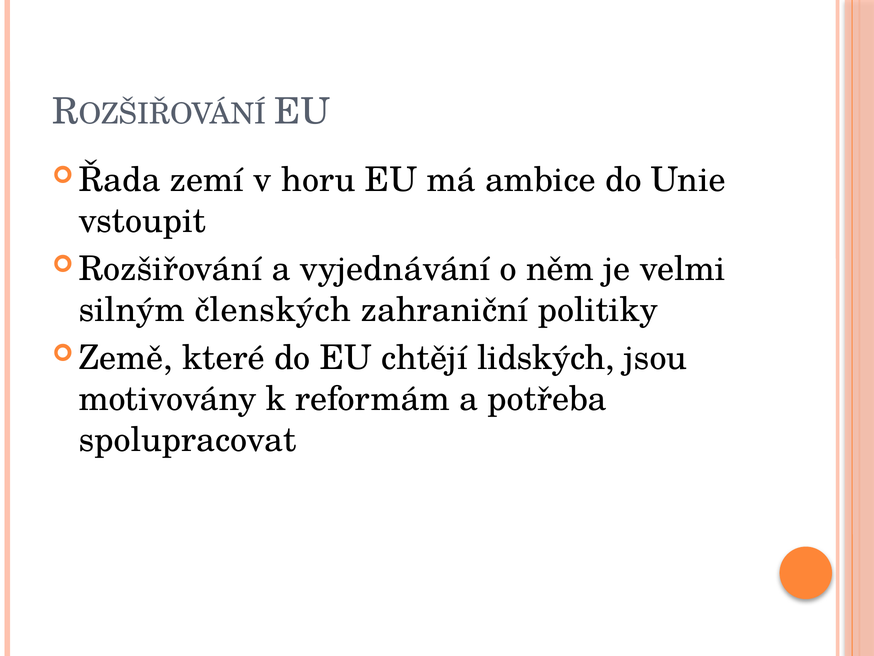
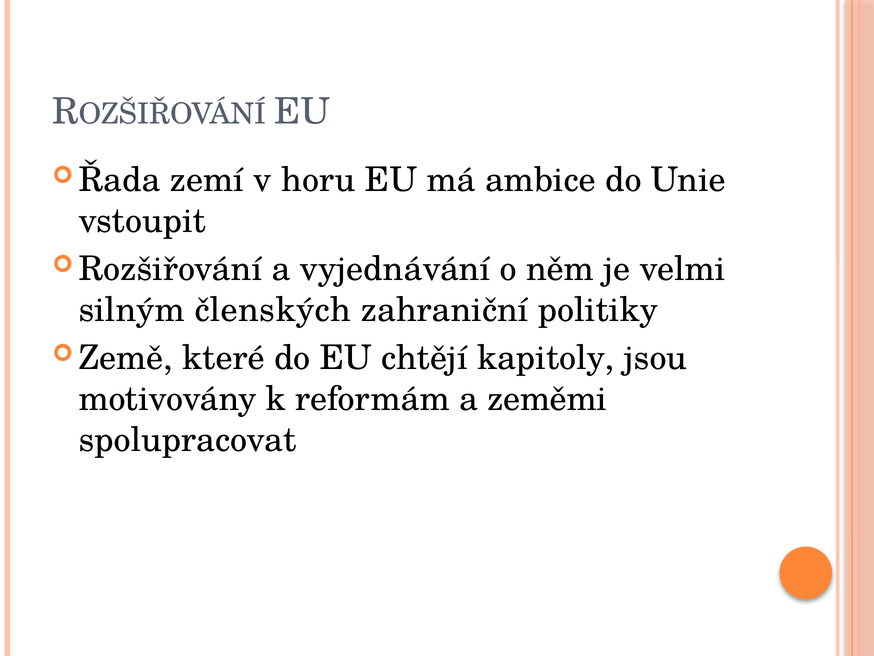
lidských: lidských -> kapitoly (546, 358)
potřeba: potřeba -> zeměmi (547, 399)
